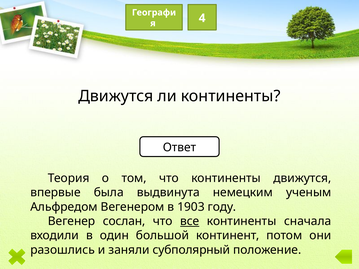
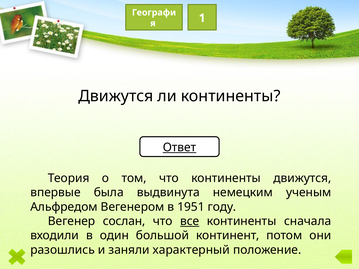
4: 4 -> 1 (202, 18)
Ответ underline: none -> present (180, 148)
1903: 1903 -> 1951 (191, 207)
субполярный: субполярный -> характерный (191, 250)
